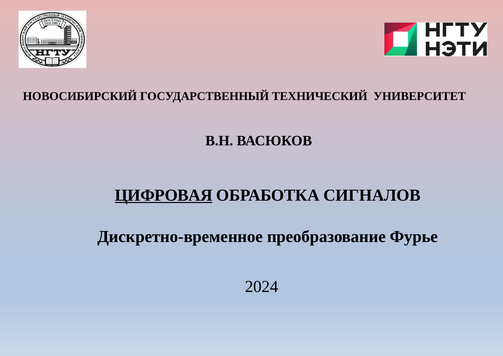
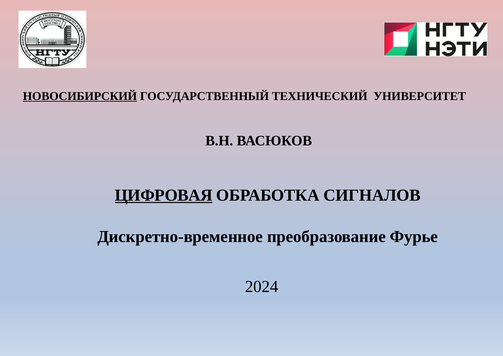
НОВОСИБИРСКИЙ underline: none -> present (80, 96)
